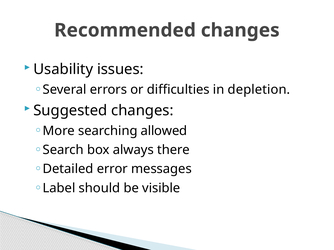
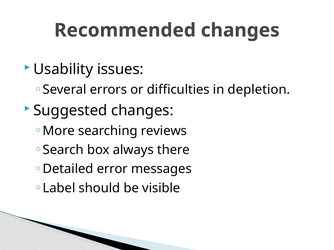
allowed: allowed -> reviews (164, 131)
